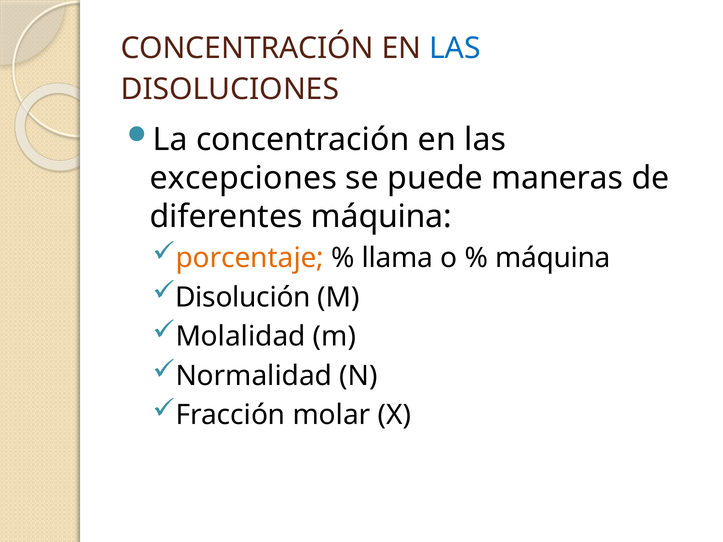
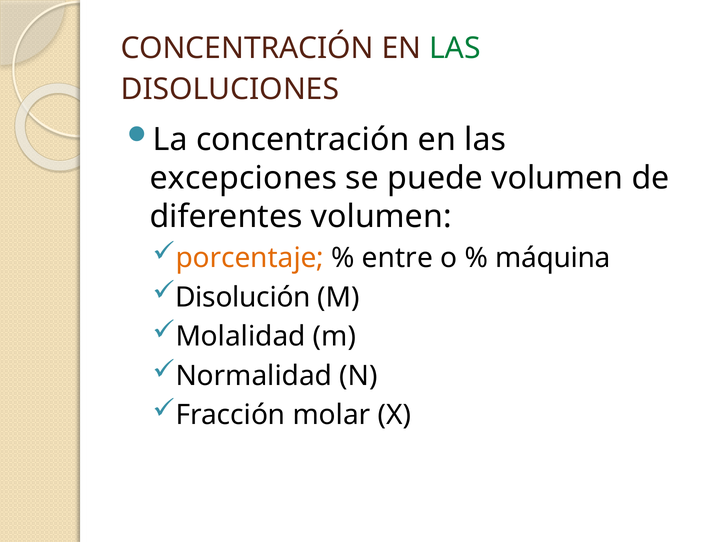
LAS colour: blue -> green (455, 48)
puede maneras: maneras -> volumen (557, 178)
diferentes máquina: máquina -> volumen (381, 217)
llama: llama -> entre (397, 258)
